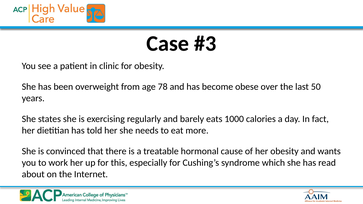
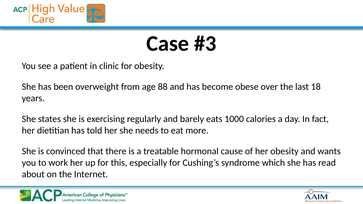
78: 78 -> 88 (163, 87)
50: 50 -> 18 (316, 87)
